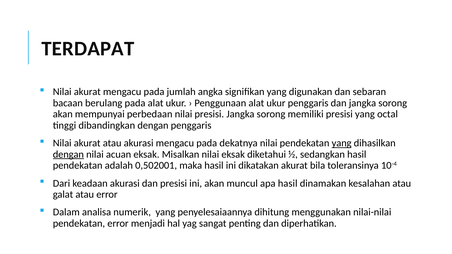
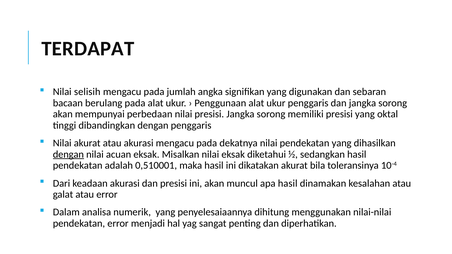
akurat: akurat -> selisih (87, 92)
octal: octal -> oktal (388, 114)
yang underline: present -> none (342, 143)
0,502001: 0,502001 -> 0,510001 (156, 166)
